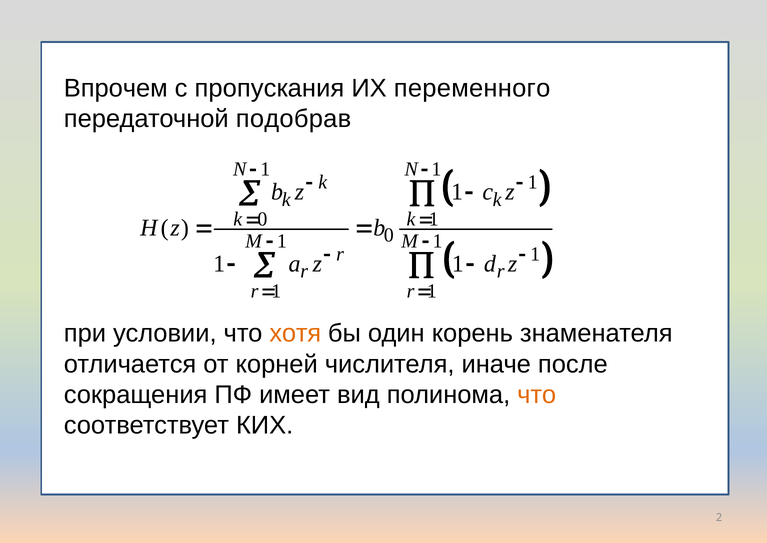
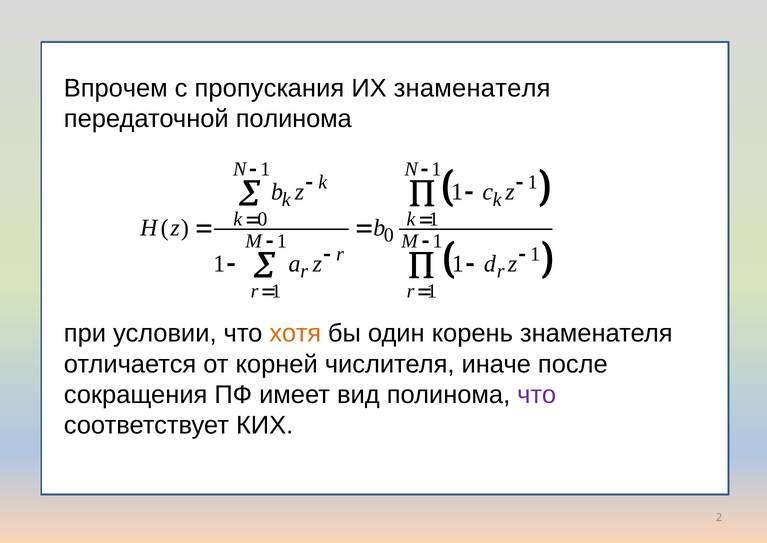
ИХ переменного: переменного -> знаменателя (472, 88)
передаточной подобрав: подобрав -> полинома (294, 119)
что colour: orange -> purple (537, 394)
